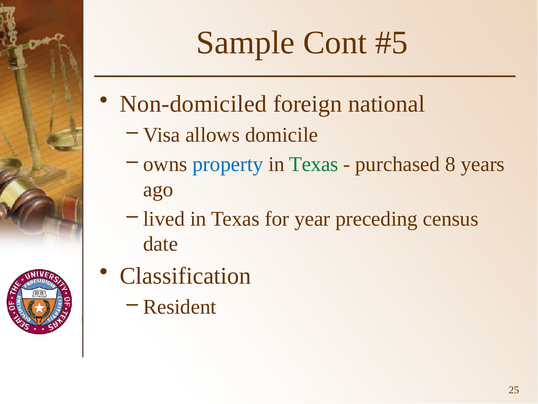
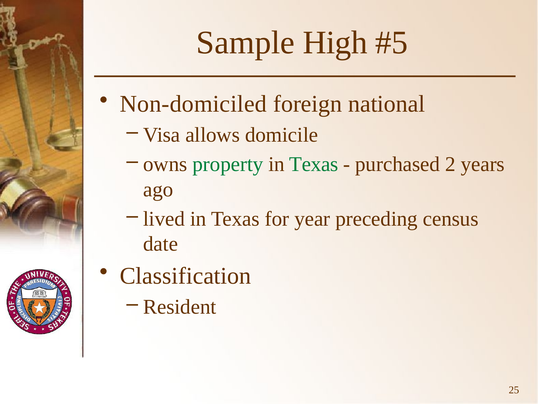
Cont: Cont -> High (335, 43)
property colour: blue -> green (228, 164)
8: 8 -> 2 (450, 164)
